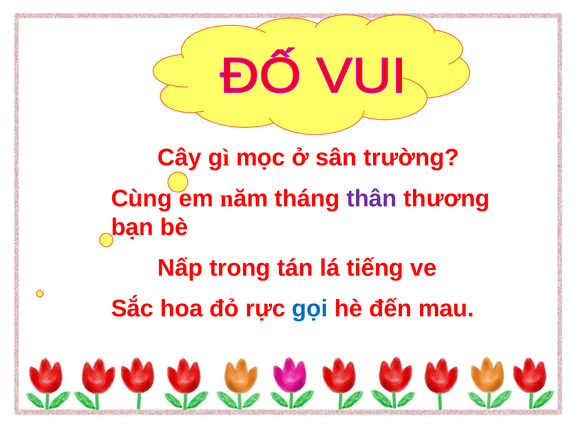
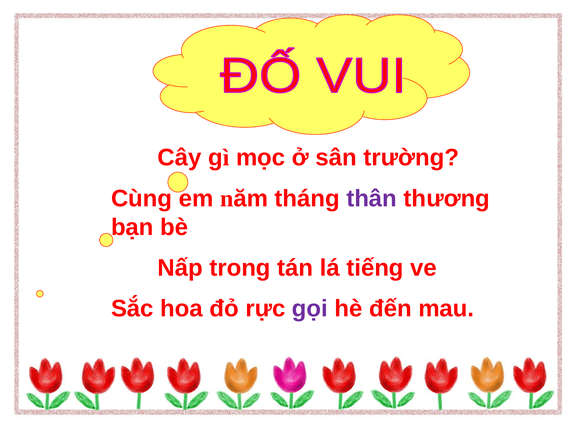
gọi colour: blue -> purple (310, 309)
